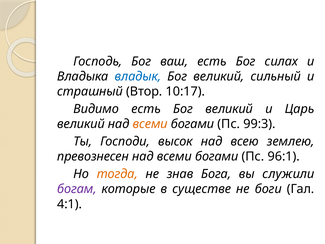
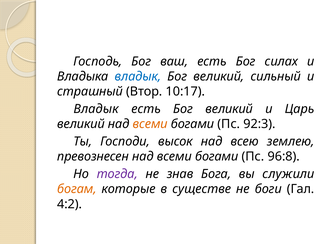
Видимо: Видимо -> Владык (96, 109)
99:3: 99:3 -> 92:3 (259, 124)
96:1: 96:1 -> 96:8 (284, 156)
тогда colour: orange -> purple (117, 174)
богам colour: purple -> orange (77, 189)
4:1: 4:1 -> 4:2 (70, 204)
